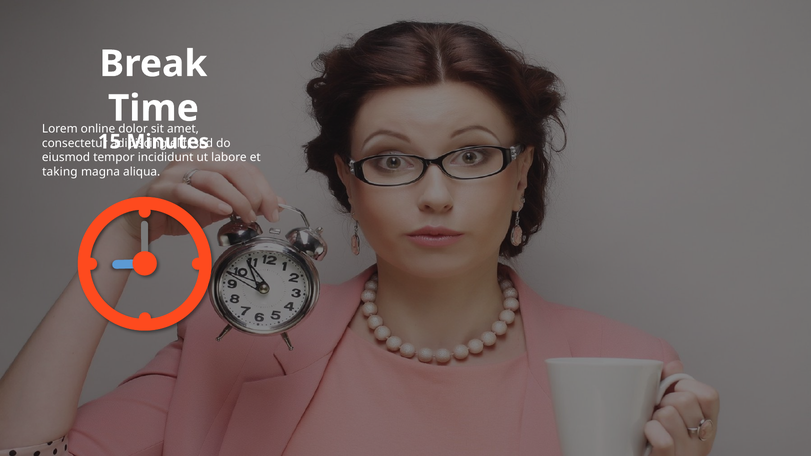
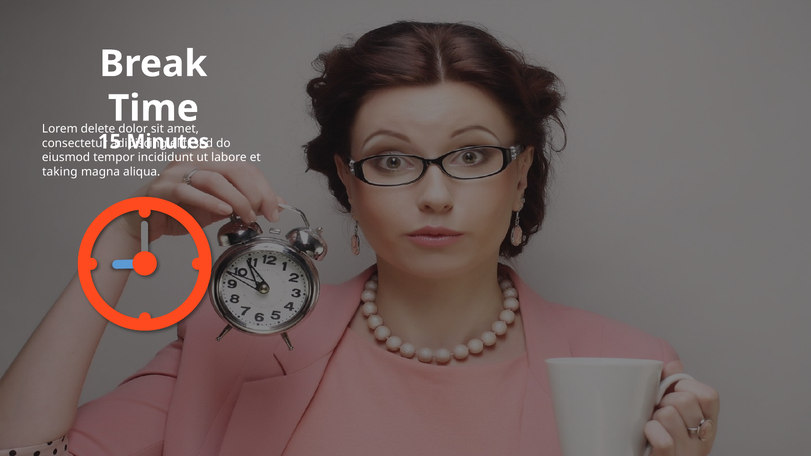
online: online -> delete (98, 129)
